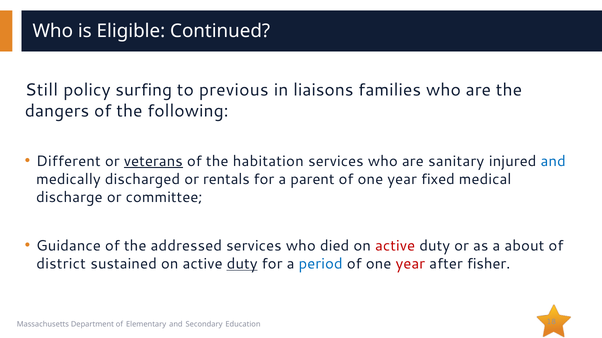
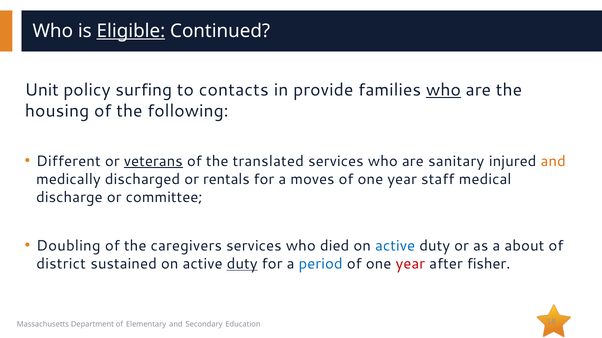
Eligible underline: none -> present (131, 31)
Still: Still -> Unit (42, 90)
previous: previous -> contacts (234, 90)
liaisons: liaisons -> provide (323, 90)
who underline: none -> present (443, 90)
dangers: dangers -> housing (57, 111)
habitation: habitation -> translated (268, 161)
and colour: blue -> orange (553, 161)
parent: parent -> moves (312, 179)
fixed: fixed -> staff (438, 179)
Guidance: Guidance -> Doubling (68, 246)
addressed: addressed -> caregivers (186, 246)
active colour: red -> blue (395, 246)
